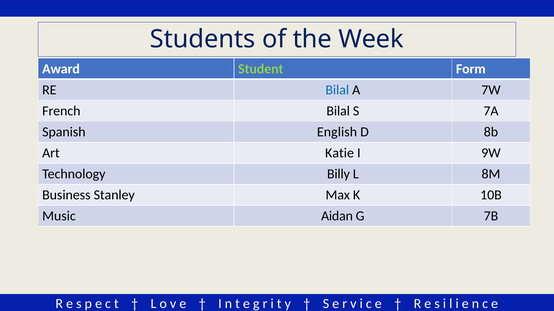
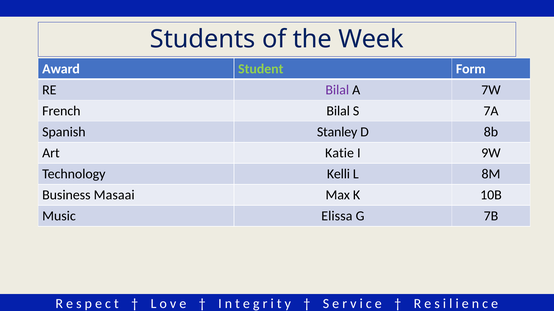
Bilal colour: blue -> purple (337, 90)
English: English -> Stanley (337, 132)
Billy: Billy -> Kelli (338, 174)
Stanley: Stanley -> Masaai (114, 195)
Aidan: Aidan -> Elissa (337, 216)
